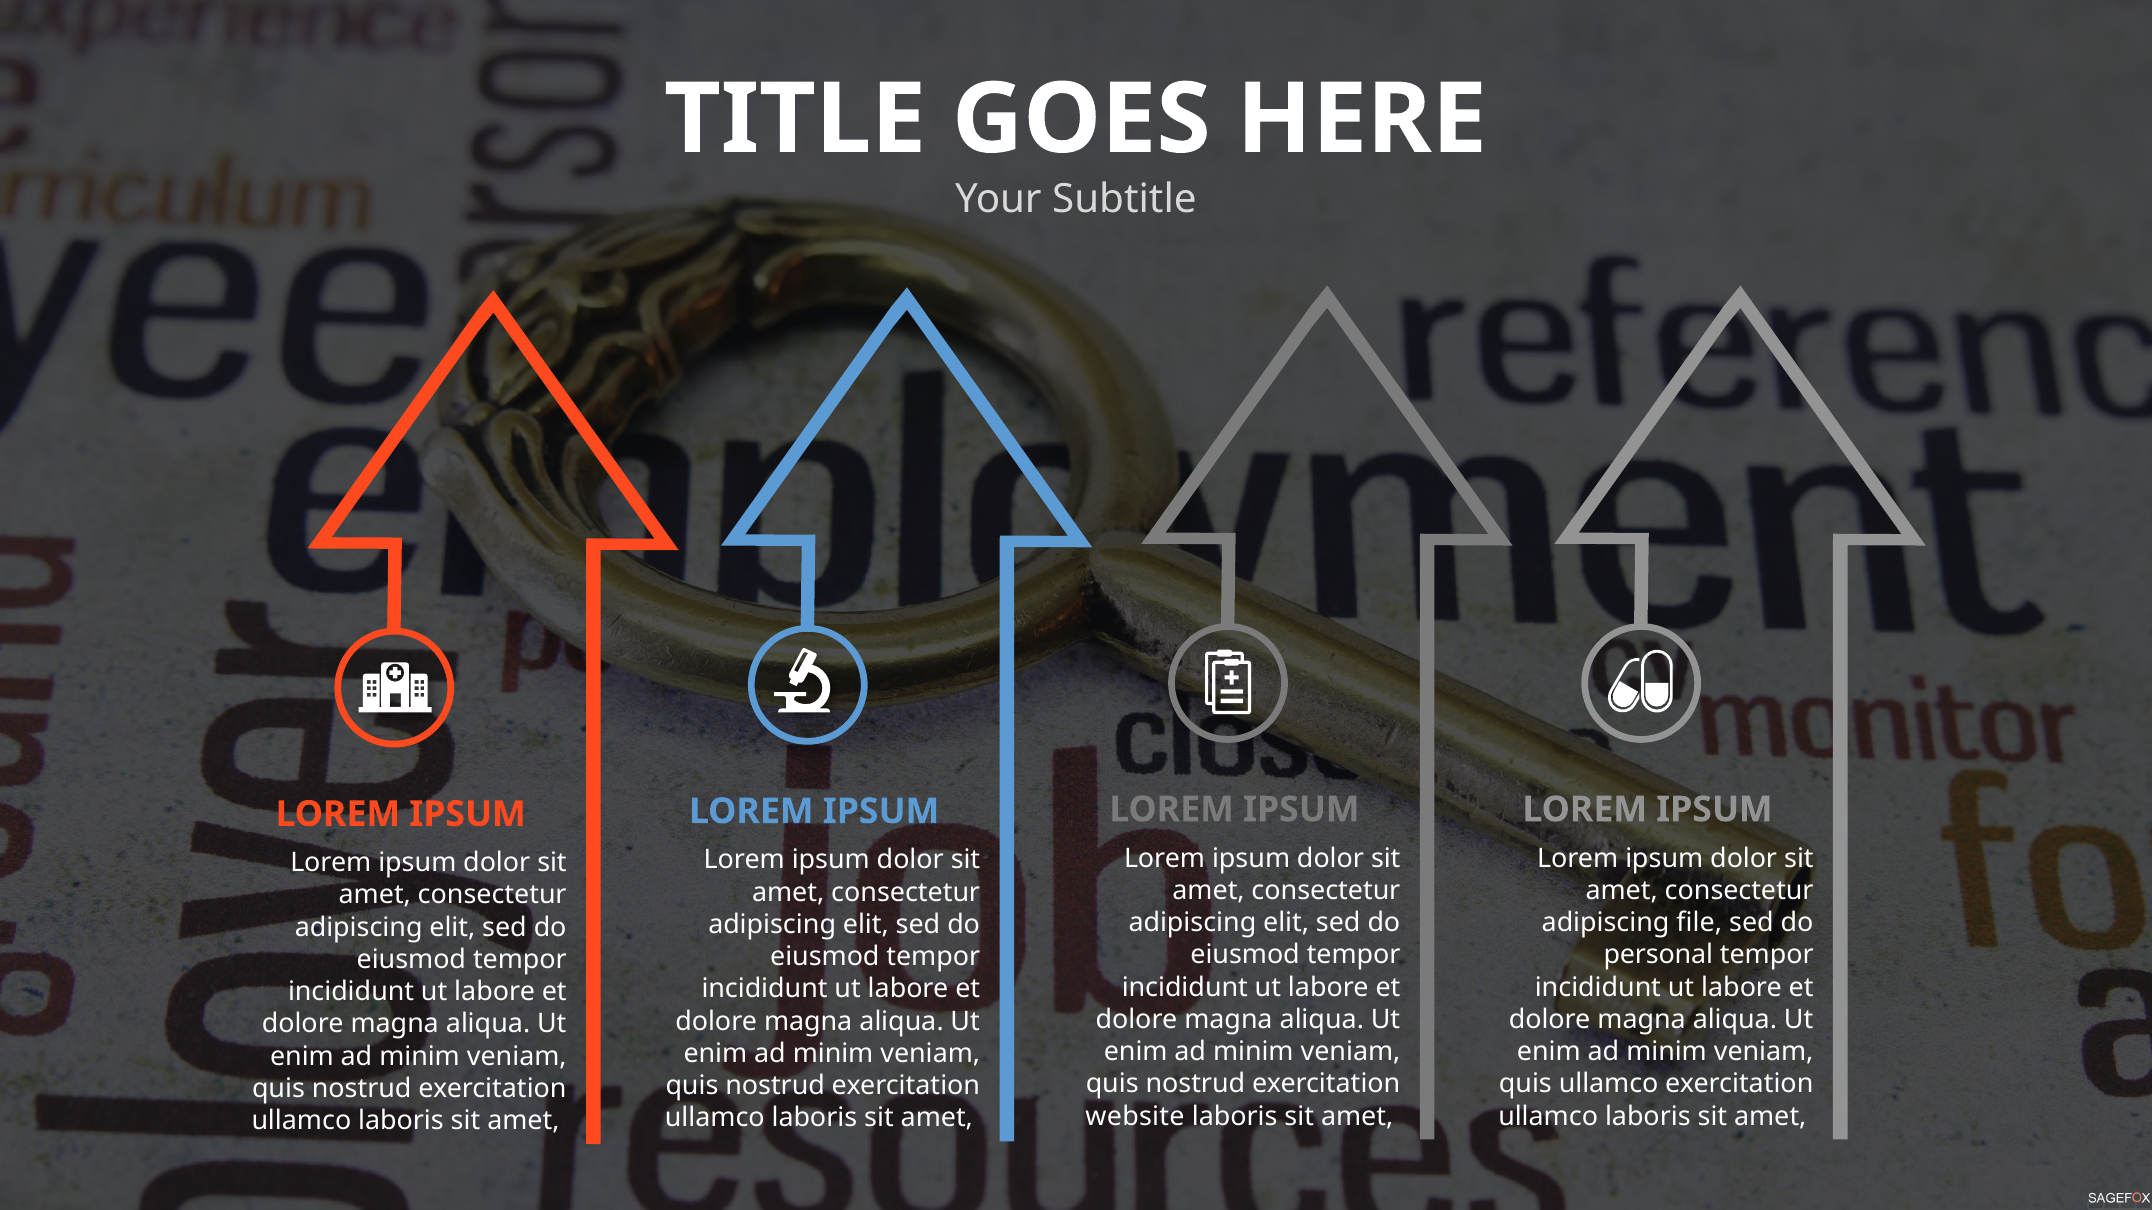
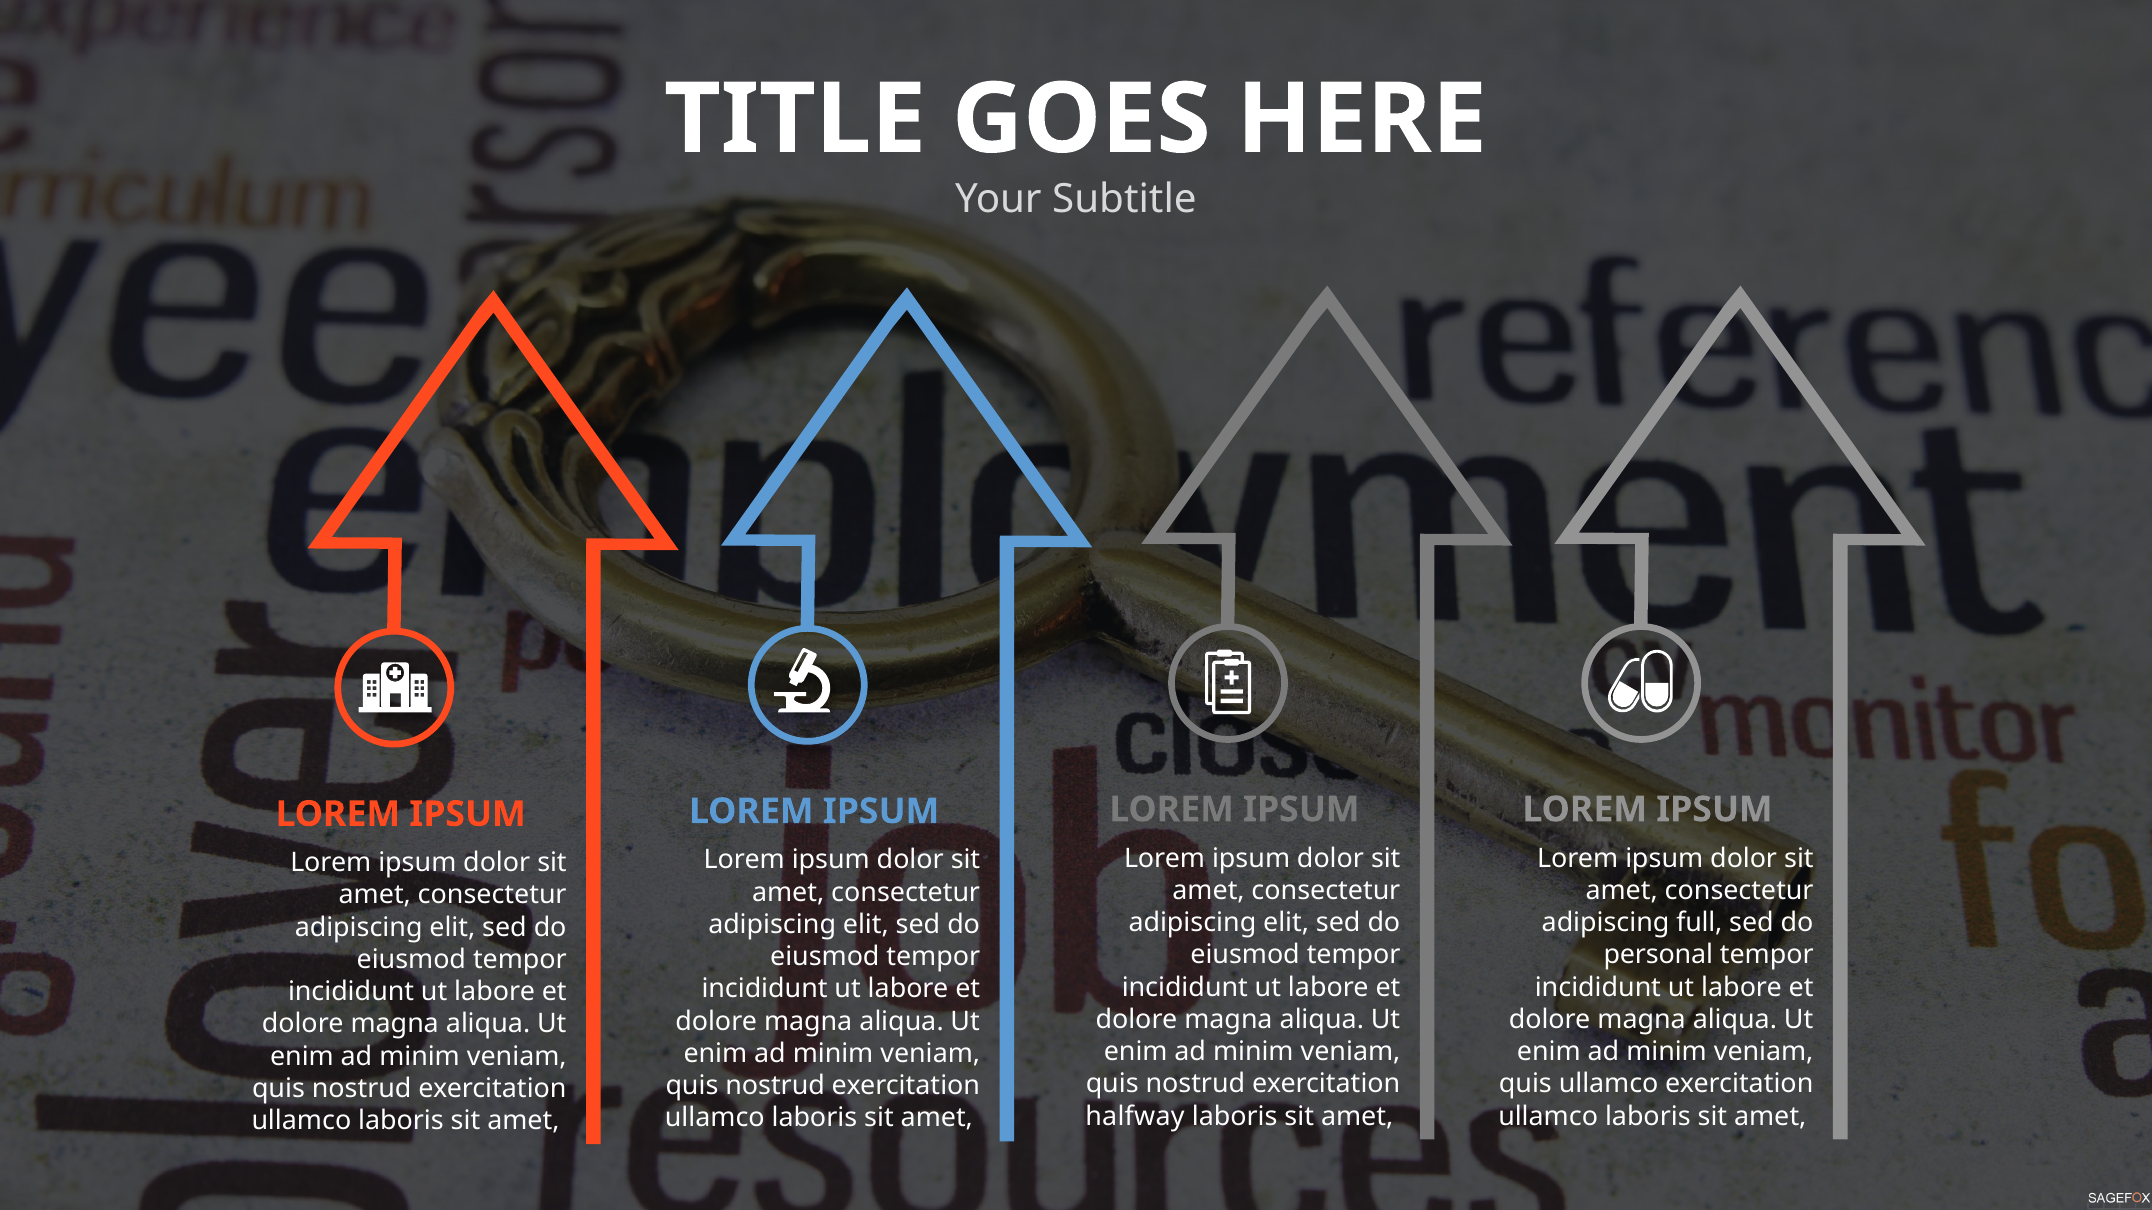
file: file -> full (1699, 923)
website: website -> halfway (1135, 1117)
